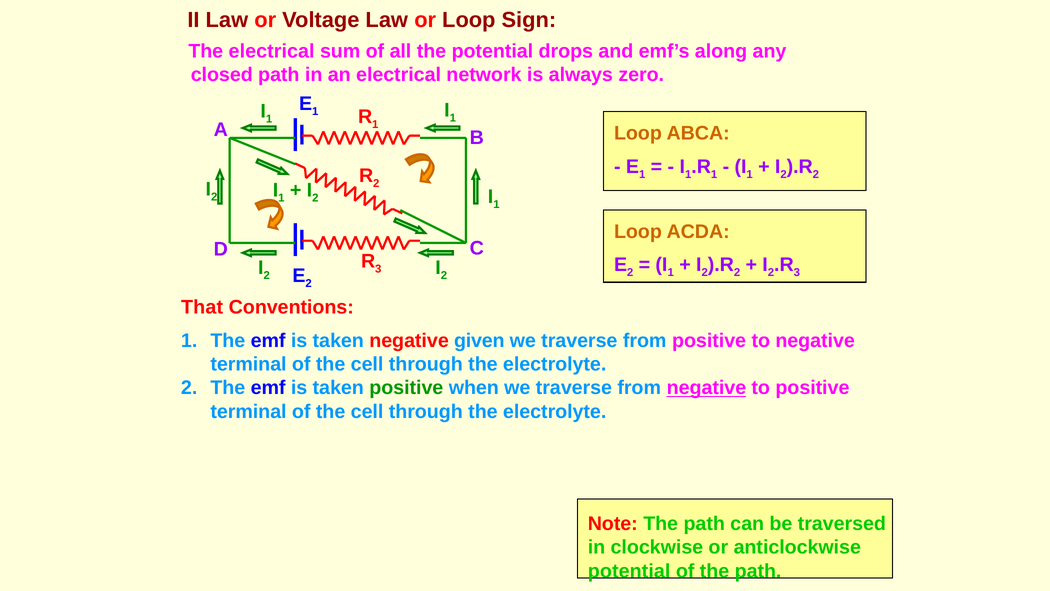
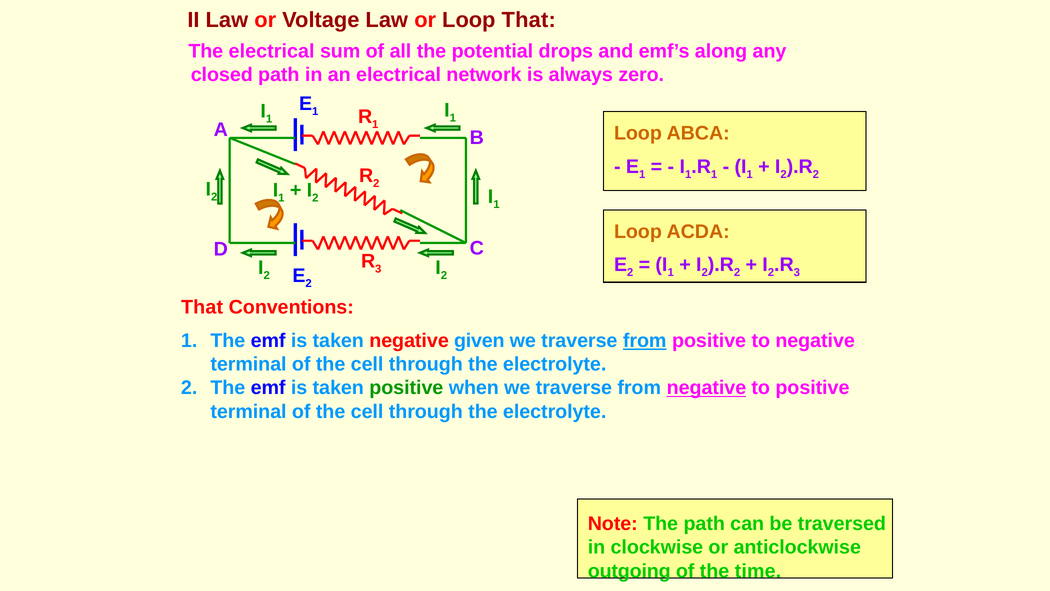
Loop Sign: Sign -> That (529, 20)
from underline: none -> present (645, 341)
potential: potential -> outgoing (629, 571)
of the path: path -> time (758, 571)
